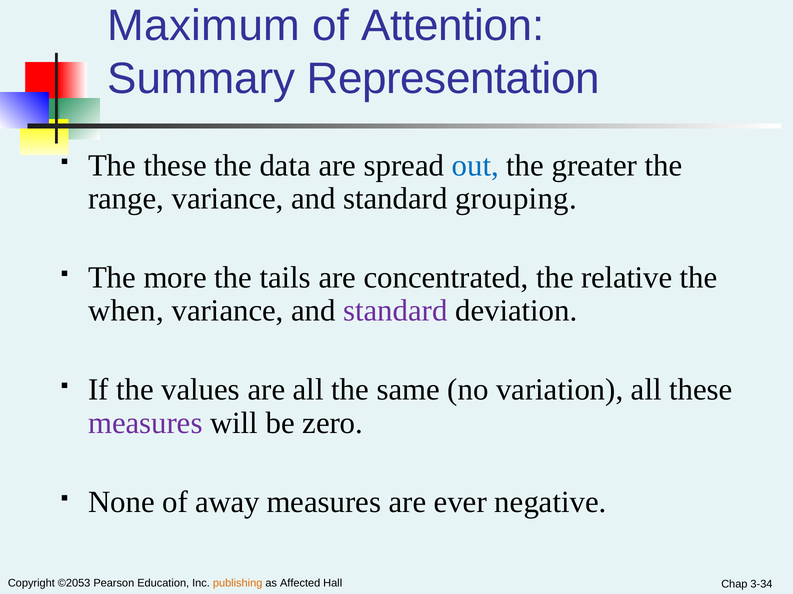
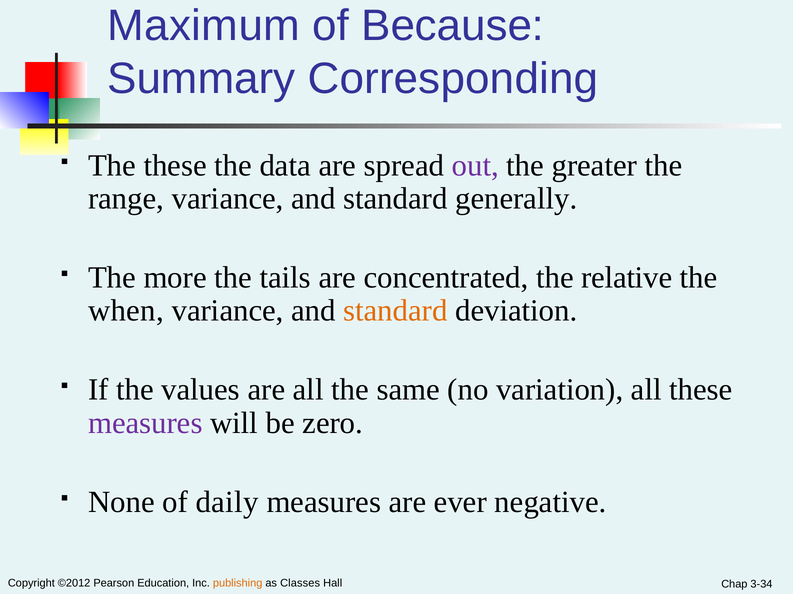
Attention: Attention -> Because (453, 26)
Representation: Representation -> Corresponding (453, 79)
out colour: blue -> purple (475, 166)
grouping: grouping -> generally (516, 199)
standard colour: purple -> orange (395, 311)
away: away -> daily (227, 502)
©2053: ©2053 -> ©2012 (74, 584)
Affected: Affected -> Classes (300, 584)
